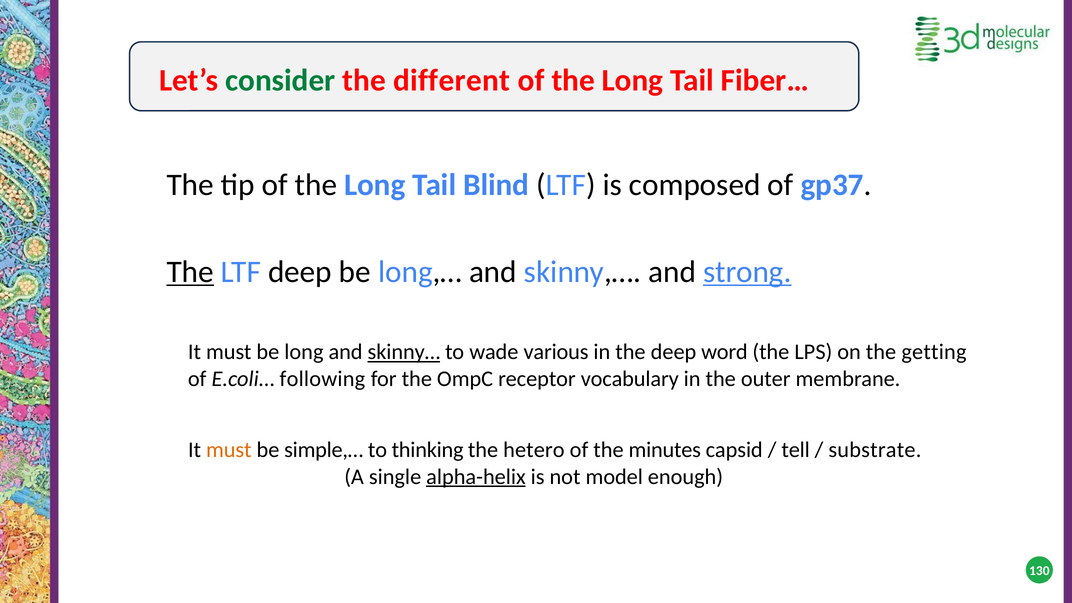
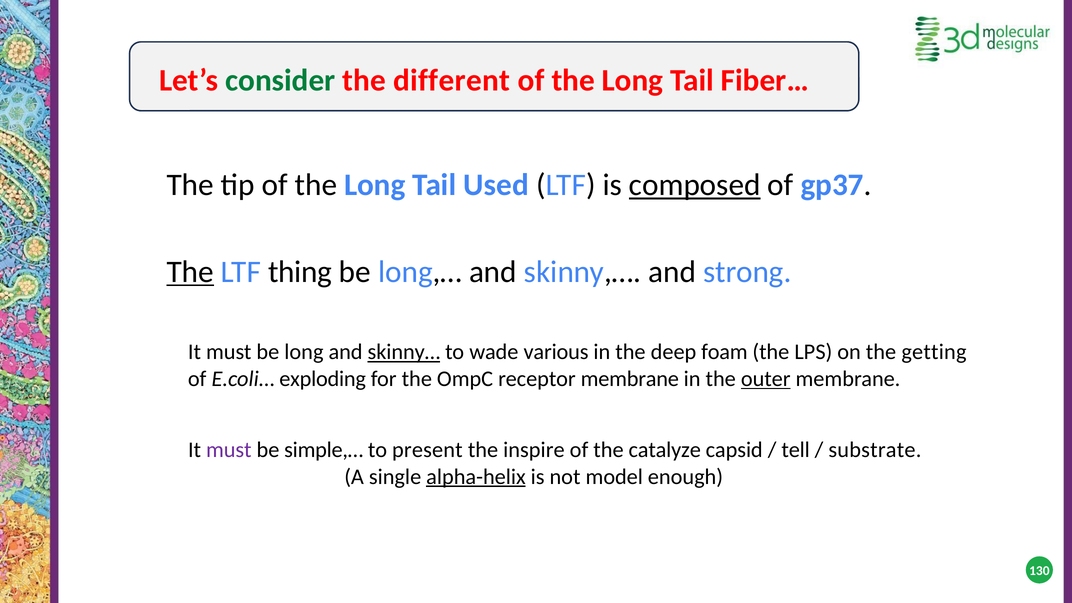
Blind: Blind -> Used (496, 185)
composed underline: none -> present (695, 185)
LTF deep: deep -> thing (300, 272)
strong underline: present -> none (747, 272)
word: word -> foam (724, 352)
following: following -> exploding (323, 379)
receptor vocabulary: vocabulary -> membrane (630, 379)
outer underline: none -> present (766, 379)
must colour: orange -> purple (229, 450)
thinking: thinking -> present (427, 450)
hetero: hetero -> inspire (534, 450)
minutes: minutes -> catalyze (665, 450)
